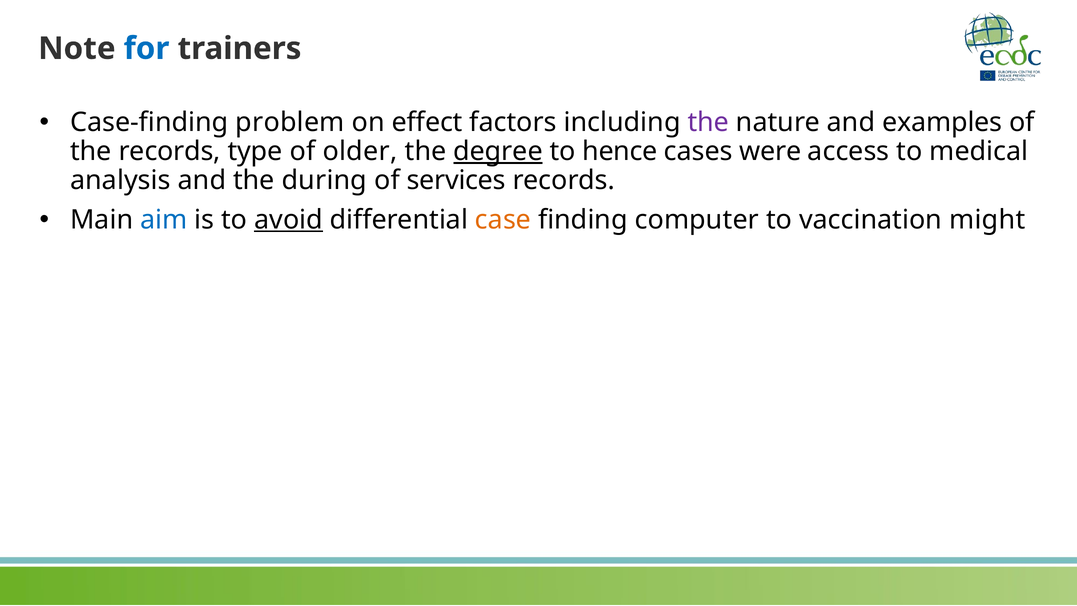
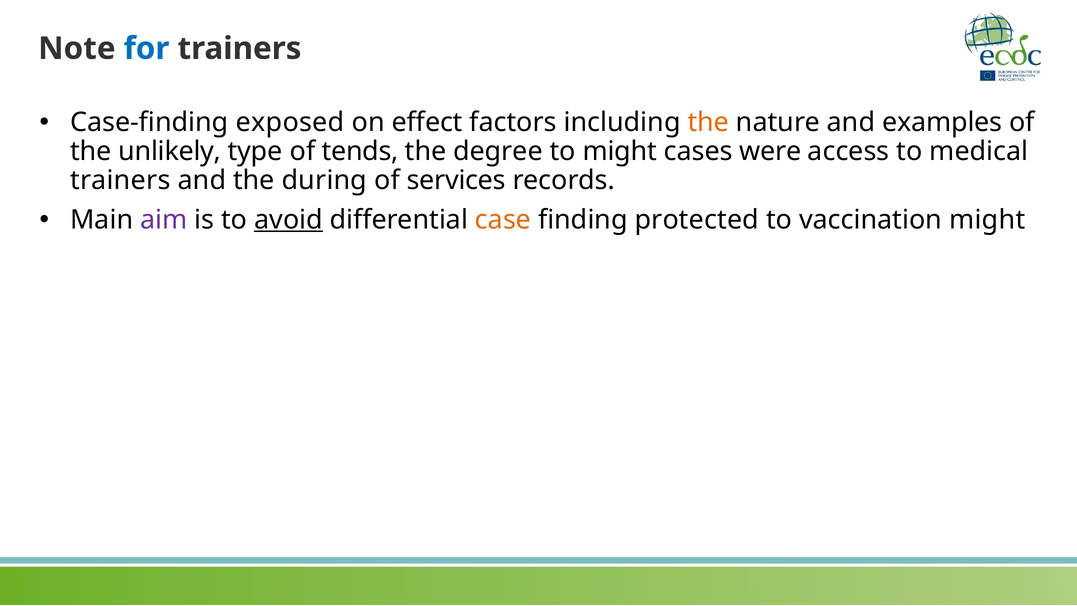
problem: problem -> exposed (290, 122)
the colour: purple -> orange (708, 122)
the records: records -> unlikely (170, 151)
older: older -> tends (360, 151)
degree underline: present -> none (498, 151)
to hence: hence -> might (620, 151)
analysis: analysis -> trainers (120, 180)
aim colour: blue -> purple (164, 220)
computer: computer -> protected (697, 220)
